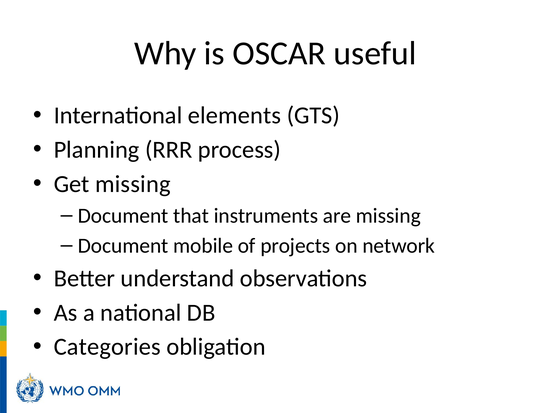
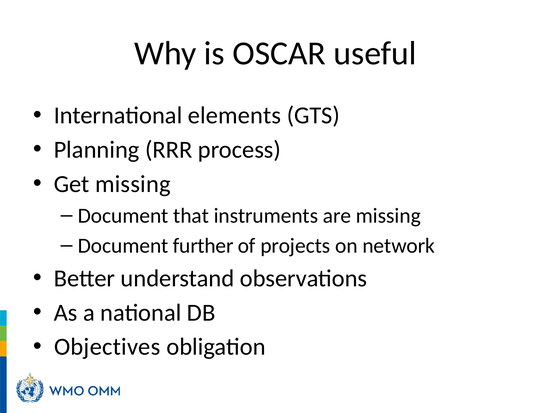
mobile: mobile -> further (203, 246)
Categories: Categories -> Objectives (107, 347)
